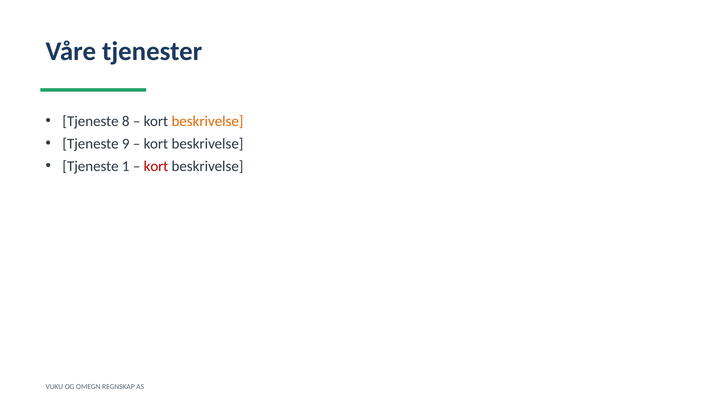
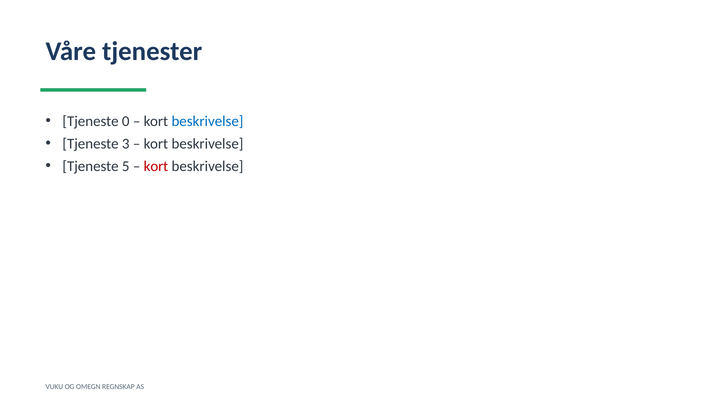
8: 8 -> 0 (126, 121)
beskrivelse colour: orange -> blue (207, 121)
9: 9 -> 3 (126, 144)
1: 1 -> 5 (126, 166)
